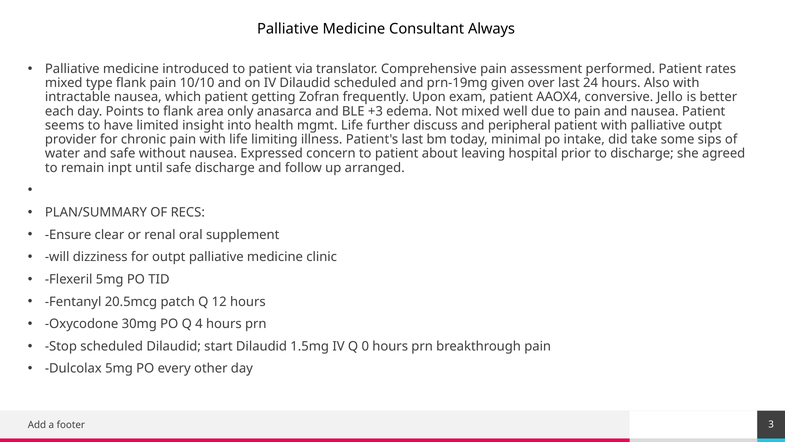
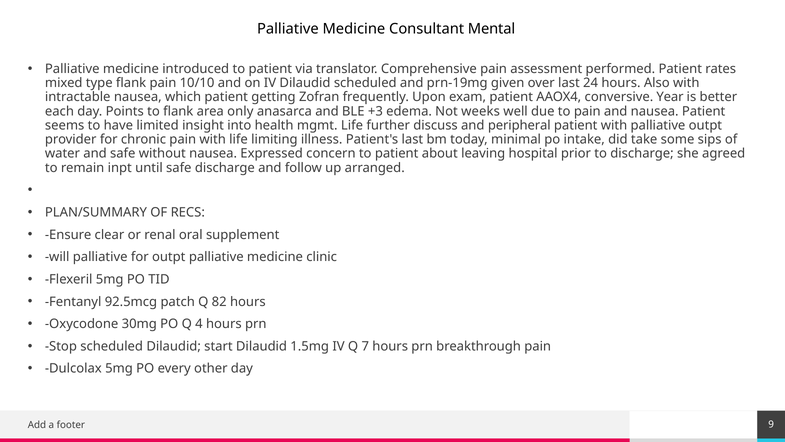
Always: Always -> Mental (492, 29)
Jello: Jello -> Year (670, 97)
Not mixed: mixed -> weeks (481, 111)
will dizziness: dizziness -> palliative (100, 257)
20.5mcg: 20.5mcg -> 92.5mcg (131, 301)
12: 12 -> 82 (219, 301)
0: 0 -> 7 (365, 346)
3: 3 -> 9 (771, 424)
